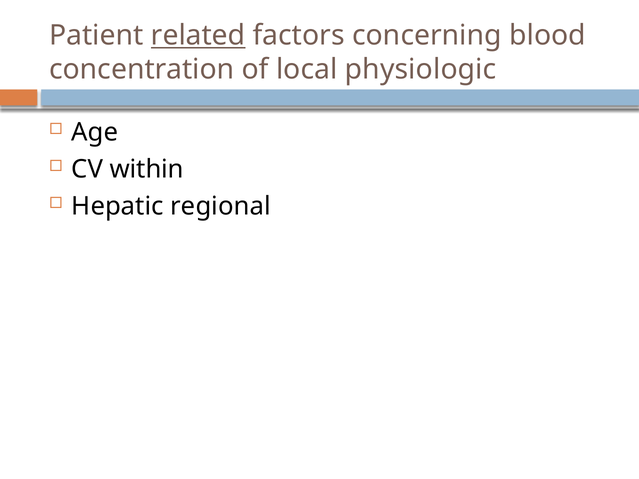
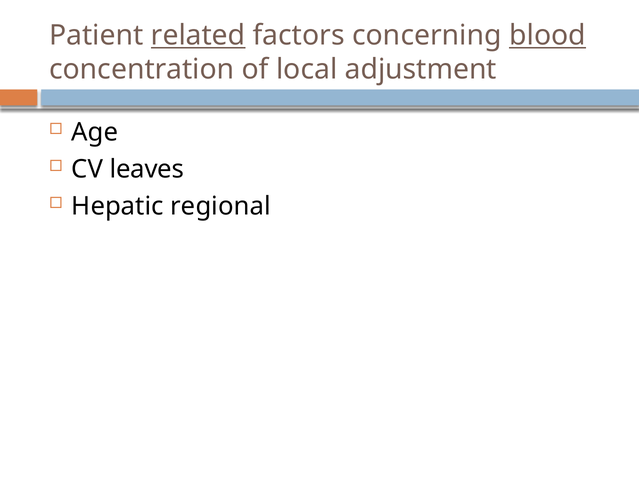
blood underline: none -> present (548, 36)
physiologic: physiologic -> adjustment (421, 70)
within: within -> leaves (147, 169)
